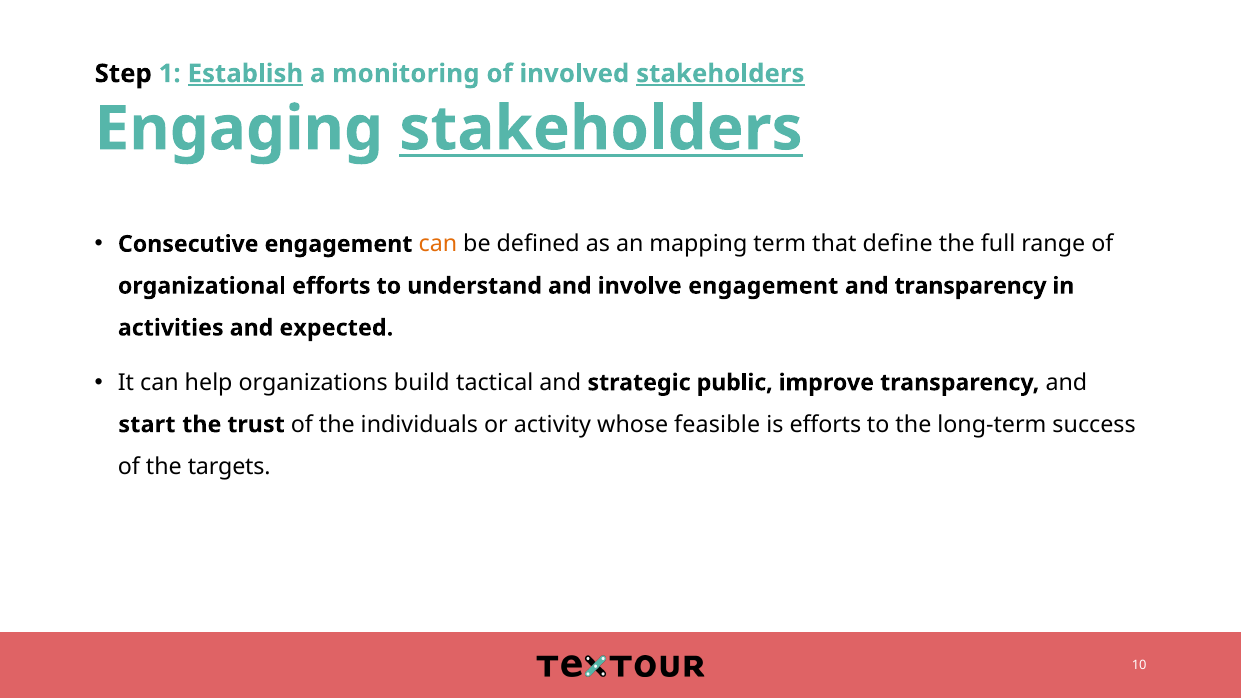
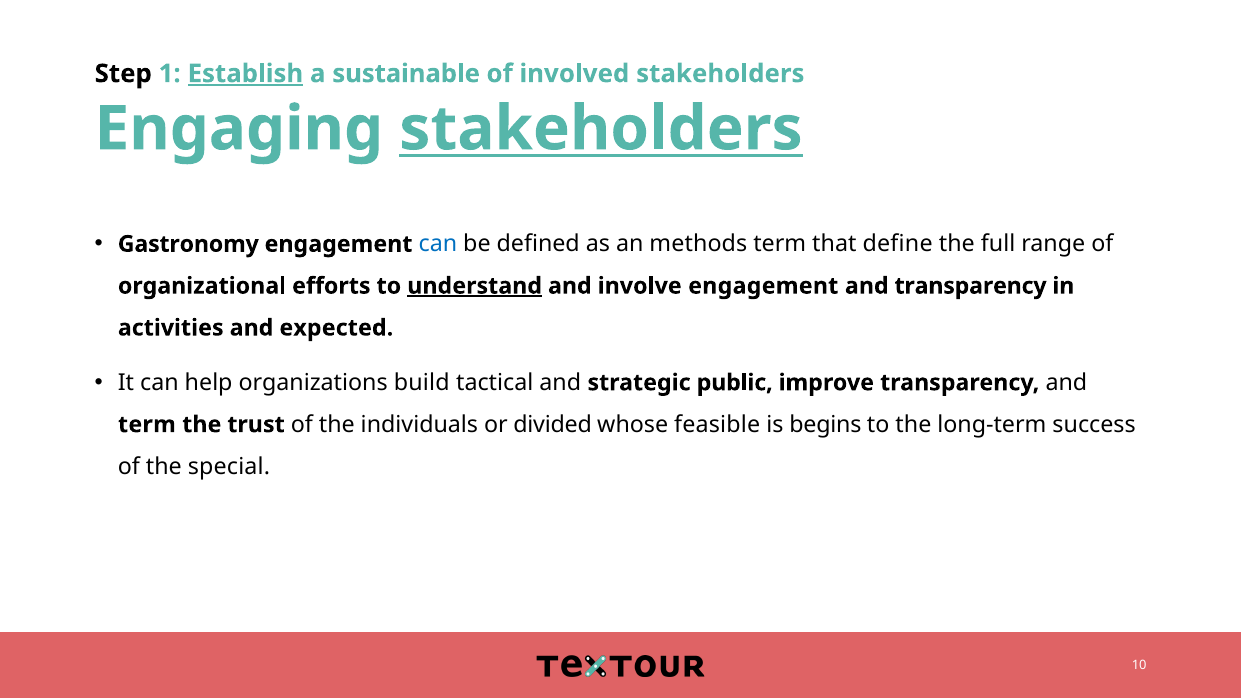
monitoring: monitoring -> sustainable (406, 74)
stakeholders underline: present -> none (720, 74)
Consecutive: Consecutive -> Gastronomy (188, 244)
can colour: orange -> blue (438, 244)
mapping: mapping -> methods (698, 244)
understand underline: none -> present (475, 286)
start: start -> term (147, 425)
activity: activity -> divided (553, 425)
is efforts: efforts -> begins (825, 425)
targets: targets -> special (229, 466)
